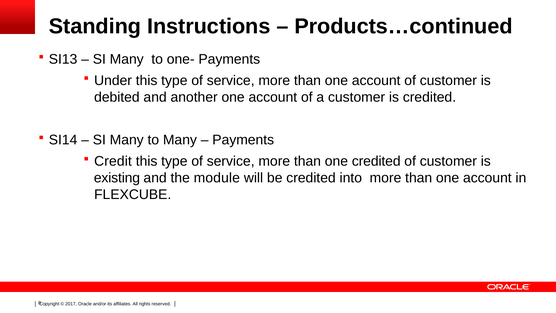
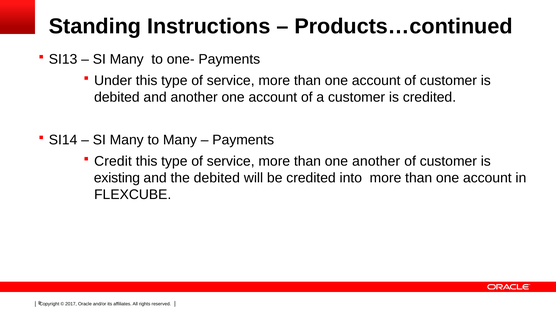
one credited: credited -> another (376, 161)
the module: module -> debited (217, 178)
